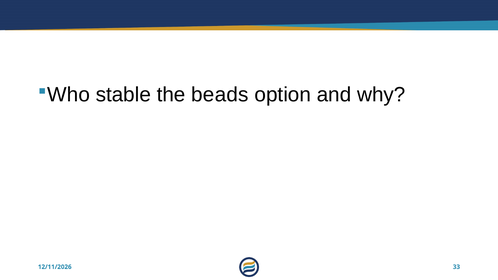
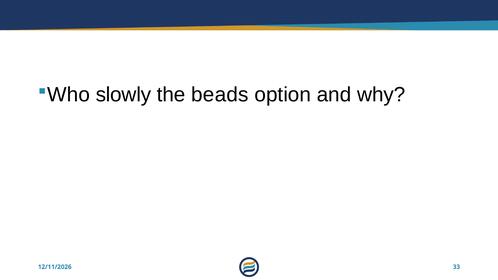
stable: stable -> slowly (123, 95)
